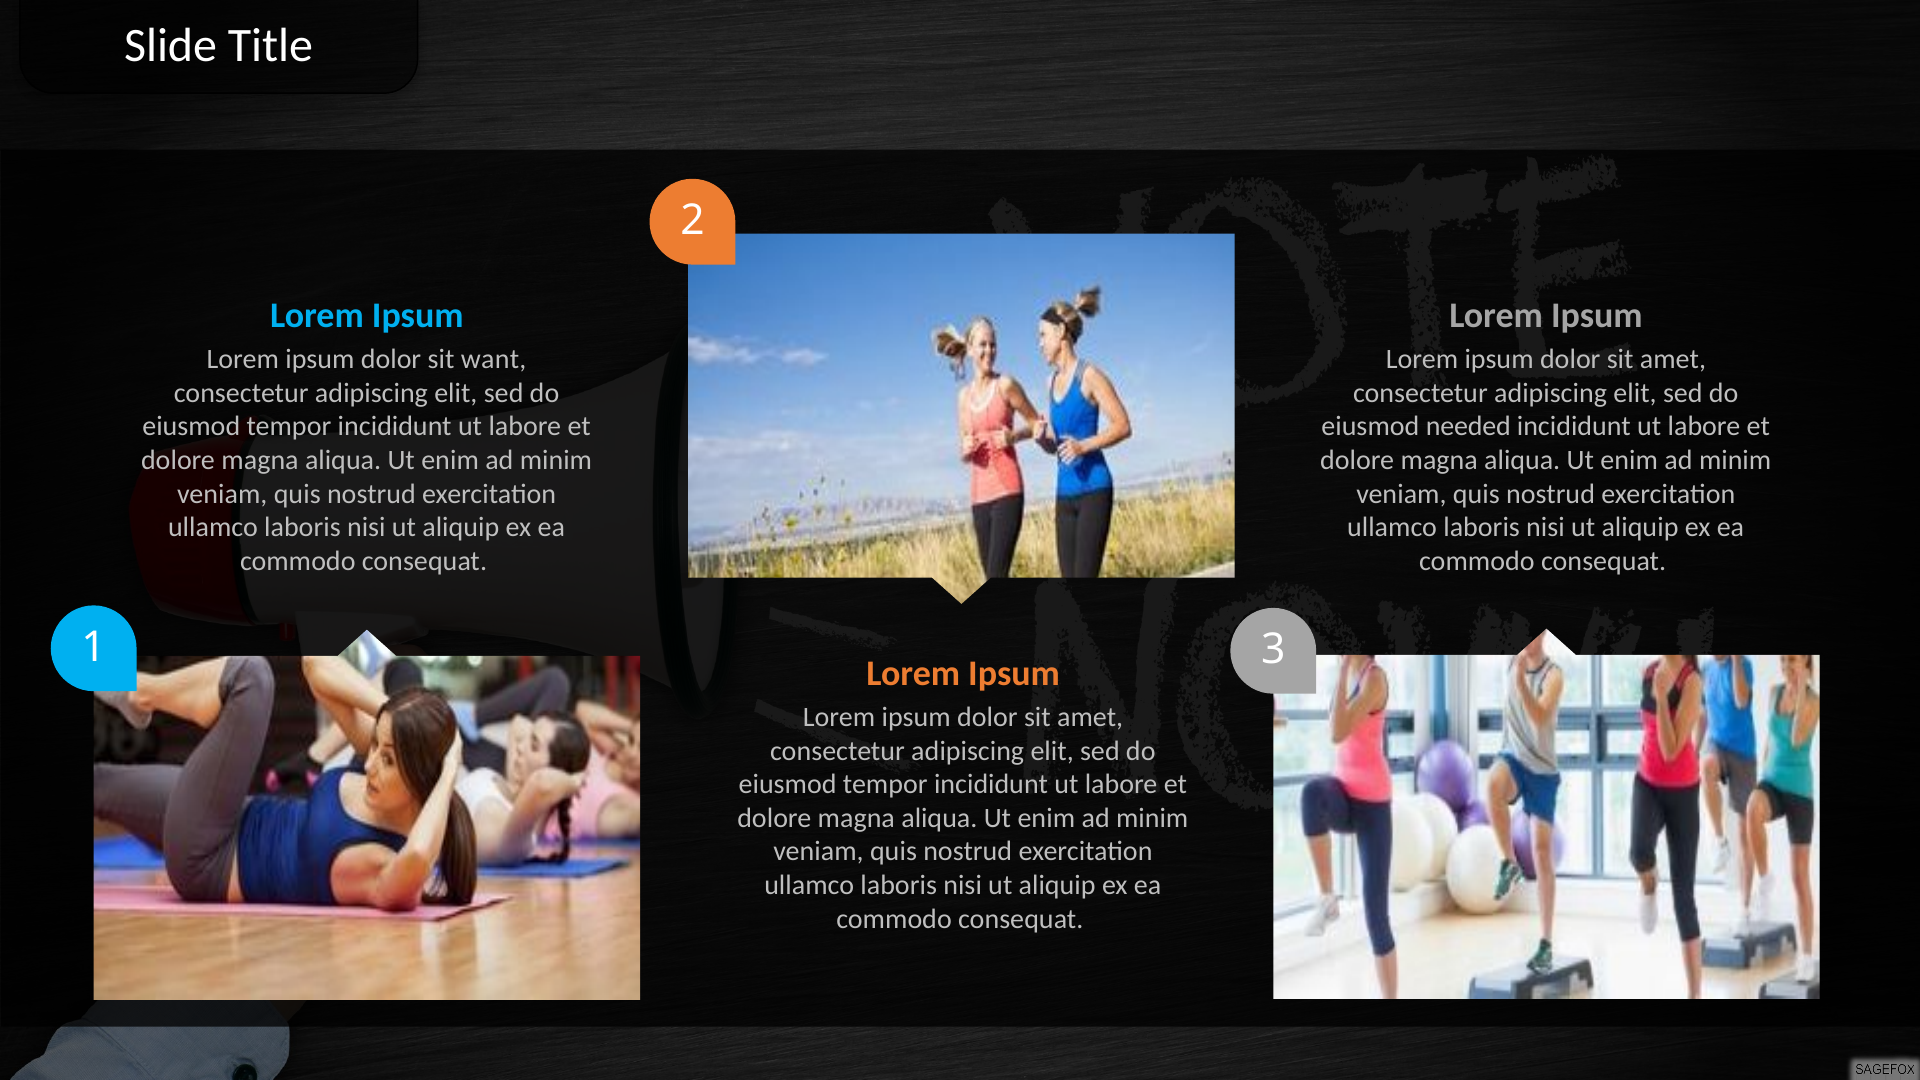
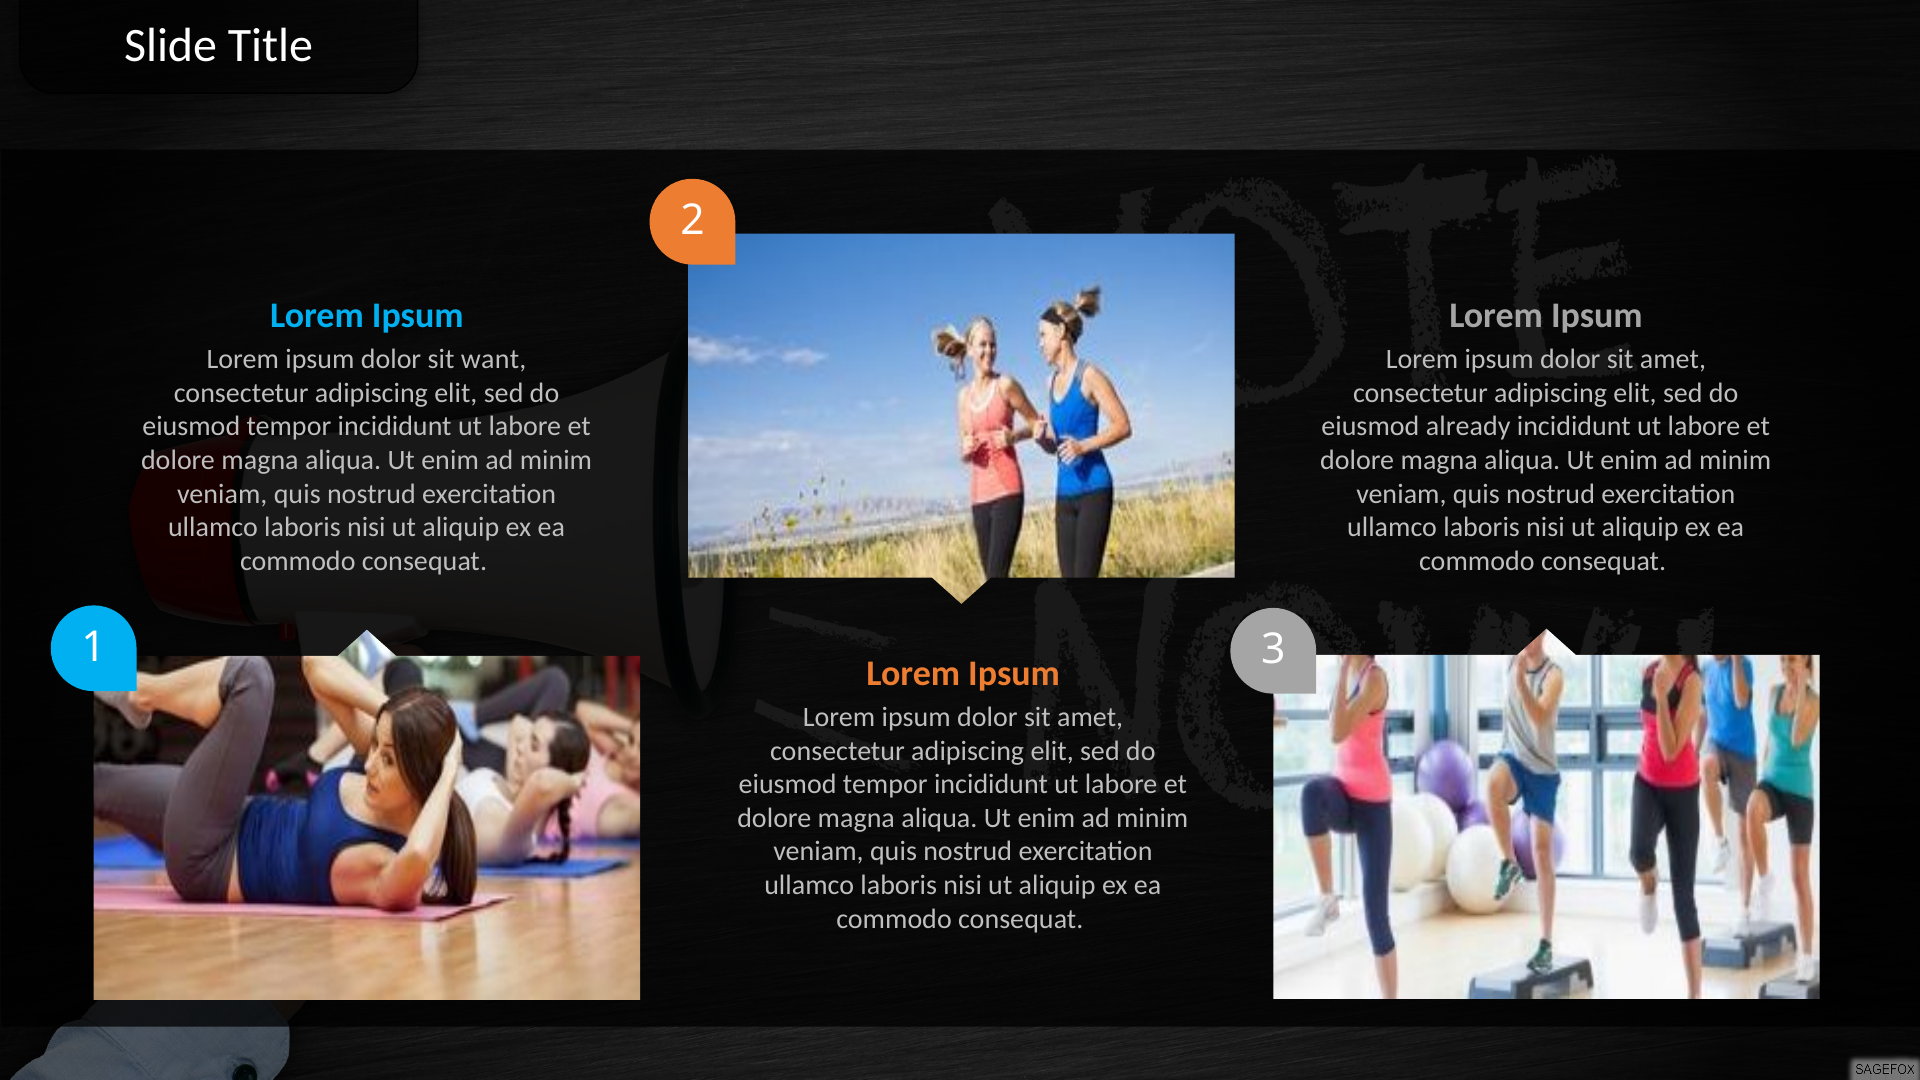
needed: needed -> already (1468, 427)
